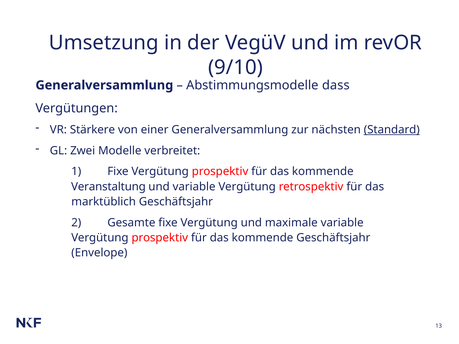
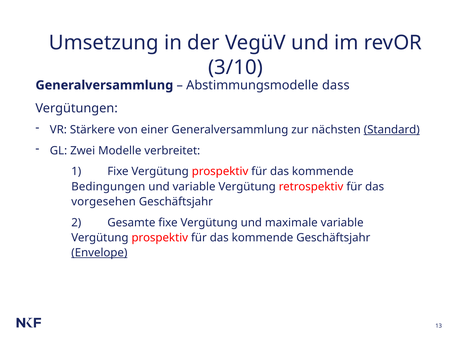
9/10: 9/10 -> 3/10 (235, 67)
Veranstaltung: Veranstaltung -> Bedingungen (108, 187)
marktüblich: marktüblich -> vorgesehen (104, 202)
Envelope underline: none -> present (99, 253)
